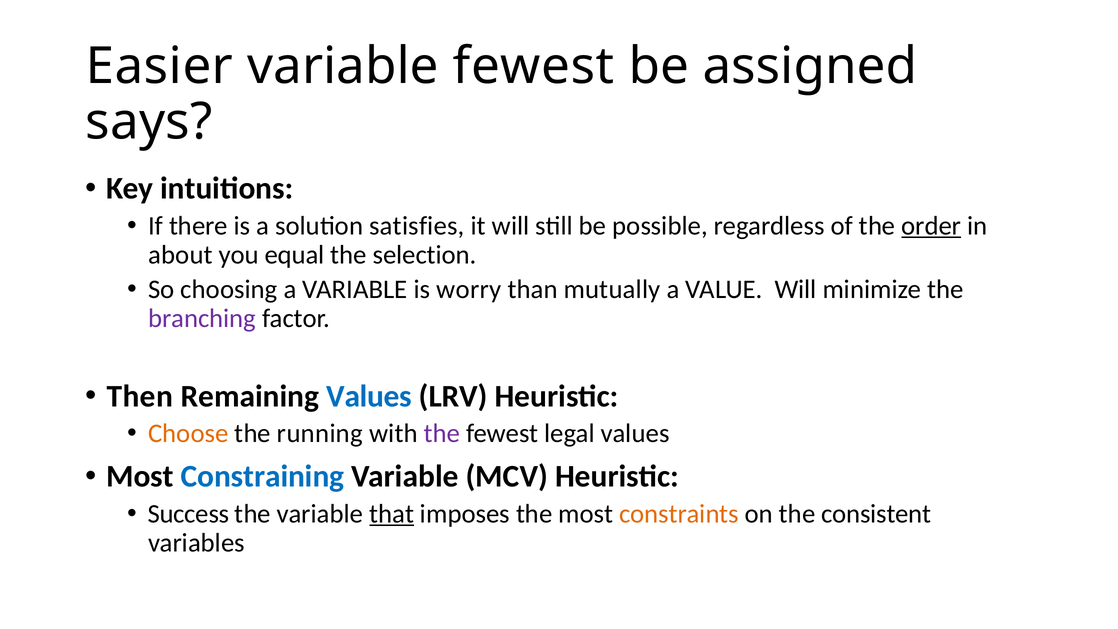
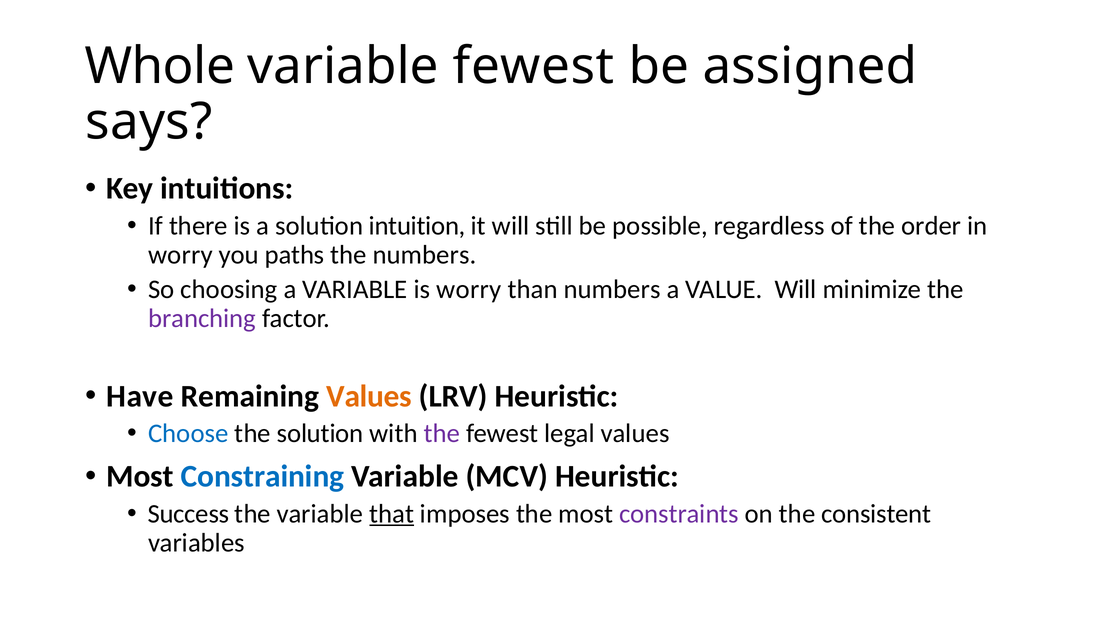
Easier: Easier -> Whole (160, 66)
satisfies: satisfies -> intuition (417, 226)
order underline: present -> none (931, 226)
about: about -> worry (180, 255)
equal: equal -> paths (295, 255)
the selection: selection -> numbers (425, 255)
than mutually: mutually -> numbers (612, 289)
Then: Then -> Have (140, 396)
Values colour: blue -> orange (369, 396)
Choose colour: orange -> blue (188, 433)
the running: running -> solution (320, 433)
constraints colour: orange -> purple (679, 514)
